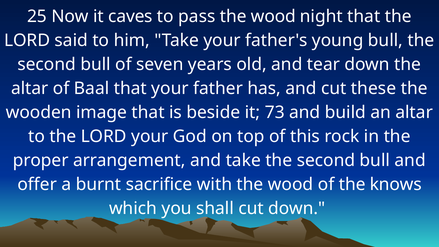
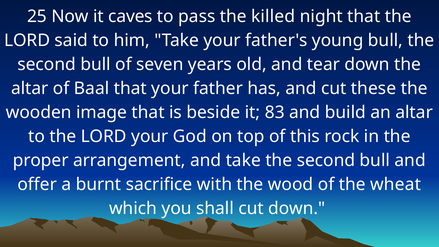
pass the wood: wood -> killed (273, 16)
73: 73 -> 83 (275, 112)
knows: knows -> wheat (396, 184)
